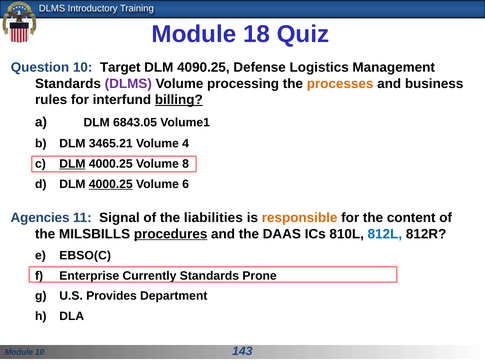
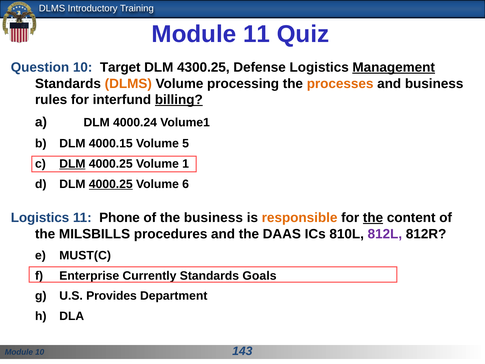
Module 18: 18 -> 11 (257, 34)
4090.25: 4090.25 -> 4300.25 (203, 67)
Management underline: none -> present (394, 67)
DLMS colour: purple -> orange (128, 84)
6843.05: 6843.05 -> 4000.24 (135, 122)
3465.21: 3465.21 -> 4000.15 (111, 143)
4: 4 -> 5 (186, 143)
8: 8 -> 1 (186, 164)
Agencies: Agencies -> Logistics (40, 218)
Signal: Signal -> Phone (120, 218)
the liabilities: liabilities -> business (213, 218)
the underline: none -> present (373, 218)
procedures underline: present -> none (171, 234)
812L colour: blue -> purple (385, 234)
EBSO(C: EBSO(C -> MUST(C (85, 255)
Prone: Prone -> Goals (259, 275)
